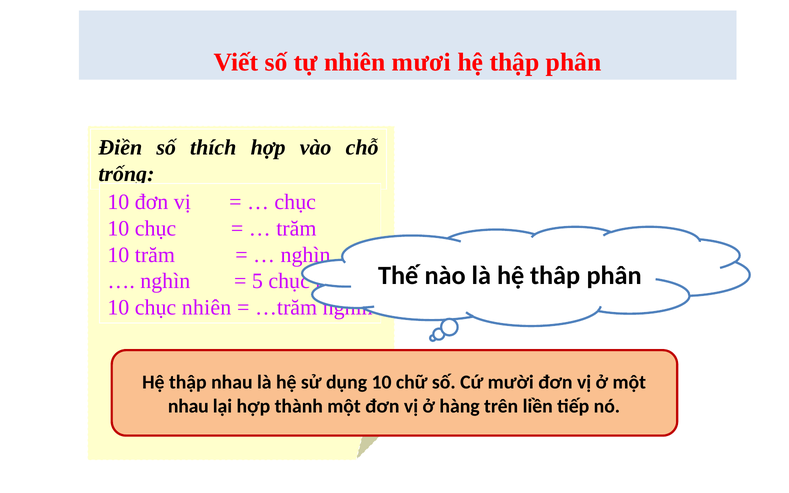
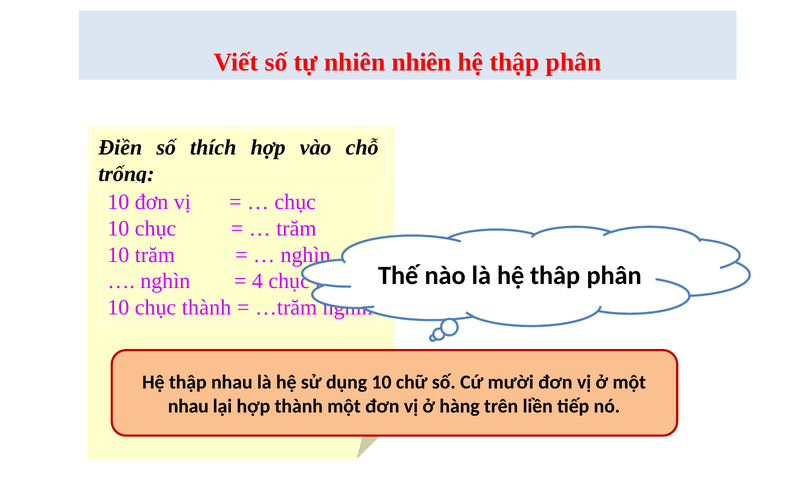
nhiên mươi: mươi -> nhiên (422, 62)
5: 5 -> 4 (257, 281)
chục nhiên: nhiên -> thành (207, 307)
